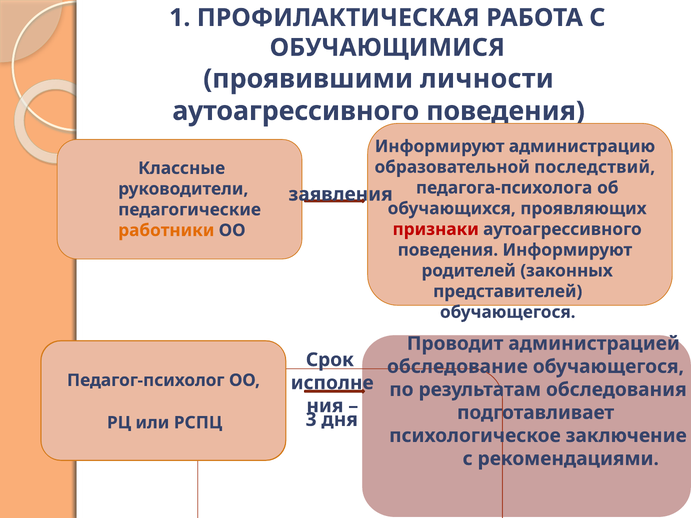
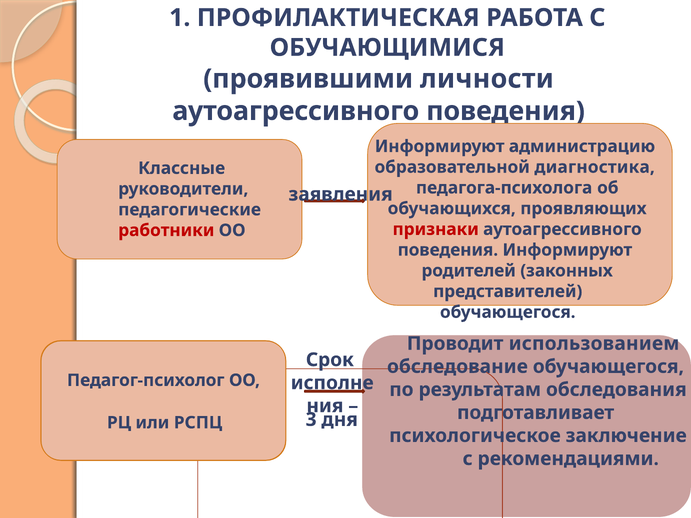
последствий: последствий -> диагностика (595, 167)
работники colour: orange -> red (166, 230)
администрацией: администрацией -> использованием (594, 344)
